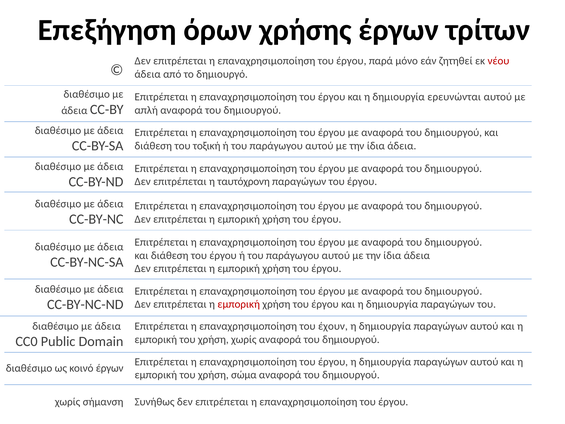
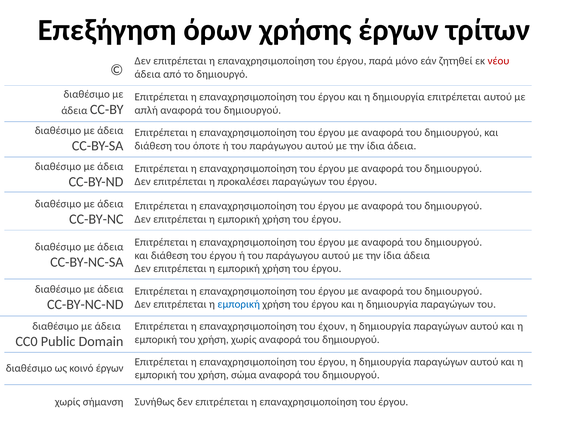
δημιουργία ερευνώνται: ερευνώνται -> επιτρέπεται (454, 97)
τοξική: τοξική -> όποτε (207, 146)
ταυτόχρονη: ταυτόχρονη -> προκαλέσει (244, 182)
εμπορική colour: red -> blue (239, 304)
